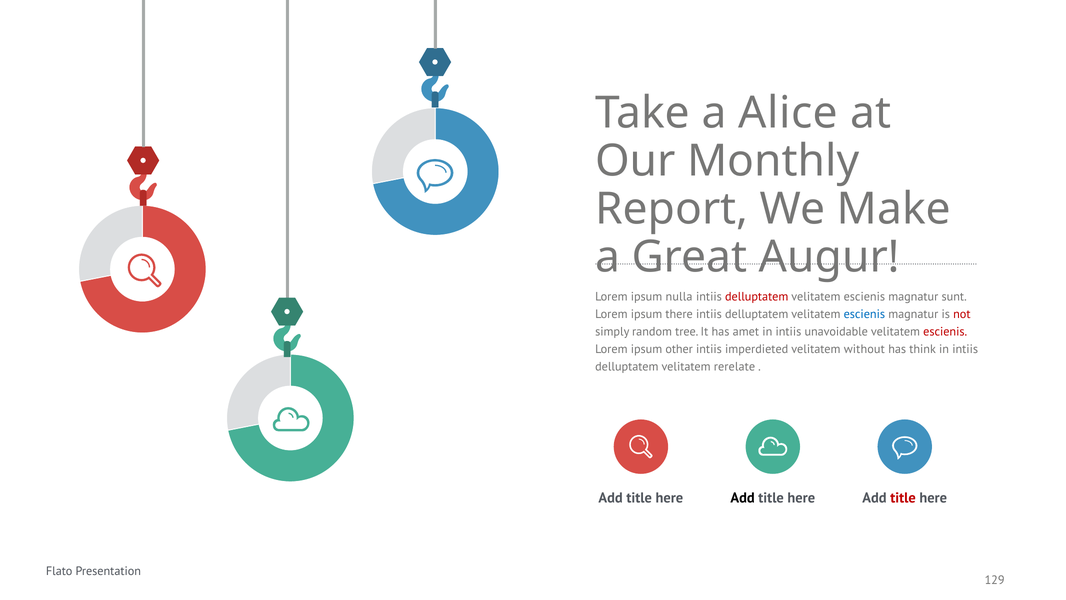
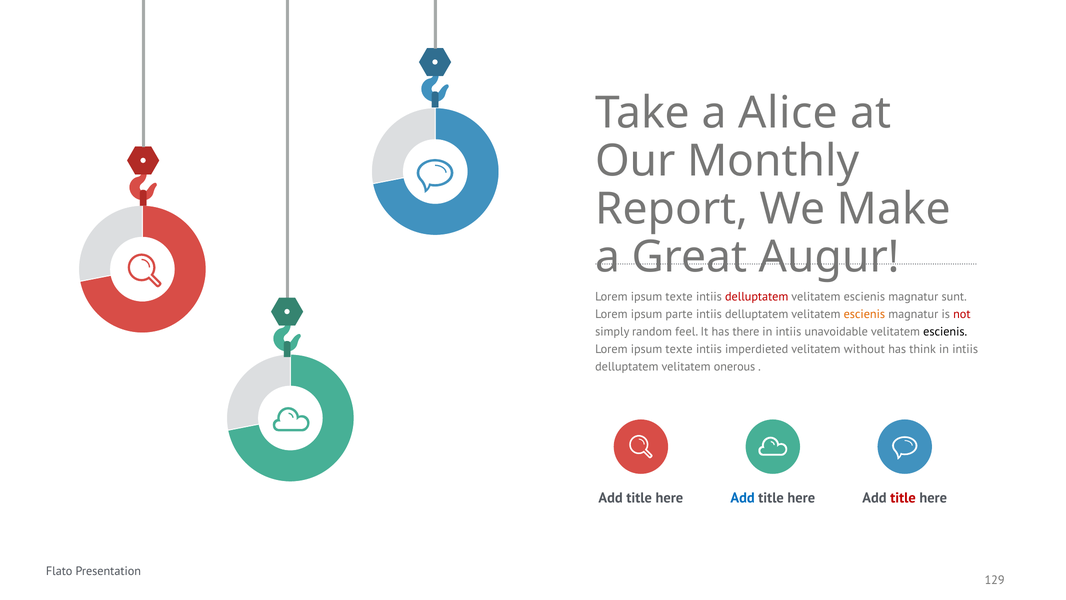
nulla: nulla -> texte (679, 296)
there: there -> parte (679, 314)
escienis colour: blue -> orange (864, 314)
tree: tree -> feel (687, 332)
amet: amet -> there (746, 332)
escienis colour: red -> black (945, 332)
other: other -> texte (679, 349)
rerelate: rerelate -> onerous (735, 367)
Add colour: black -> blue (743, 498)
